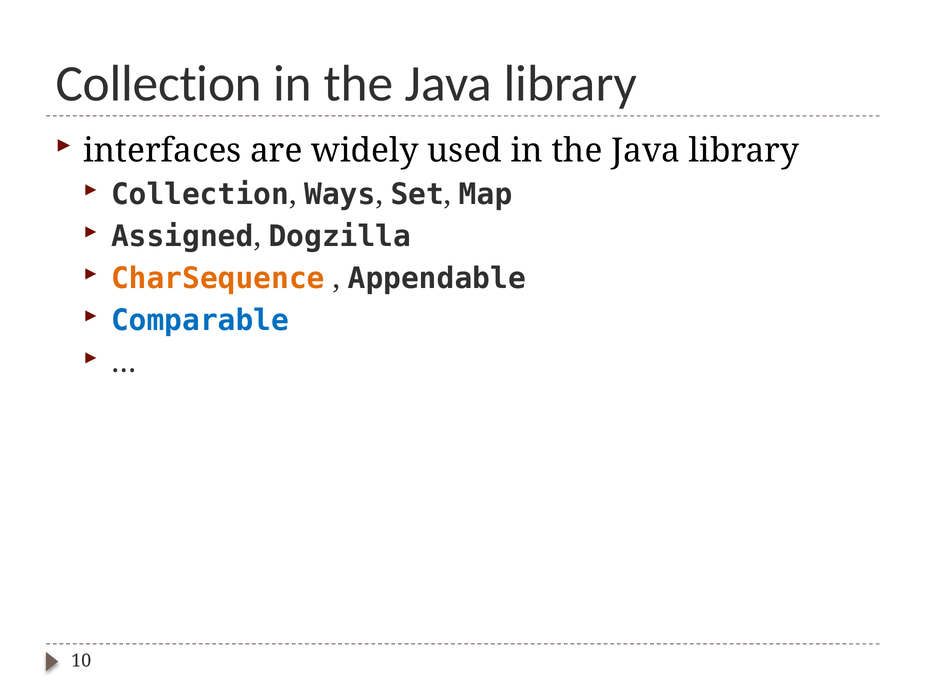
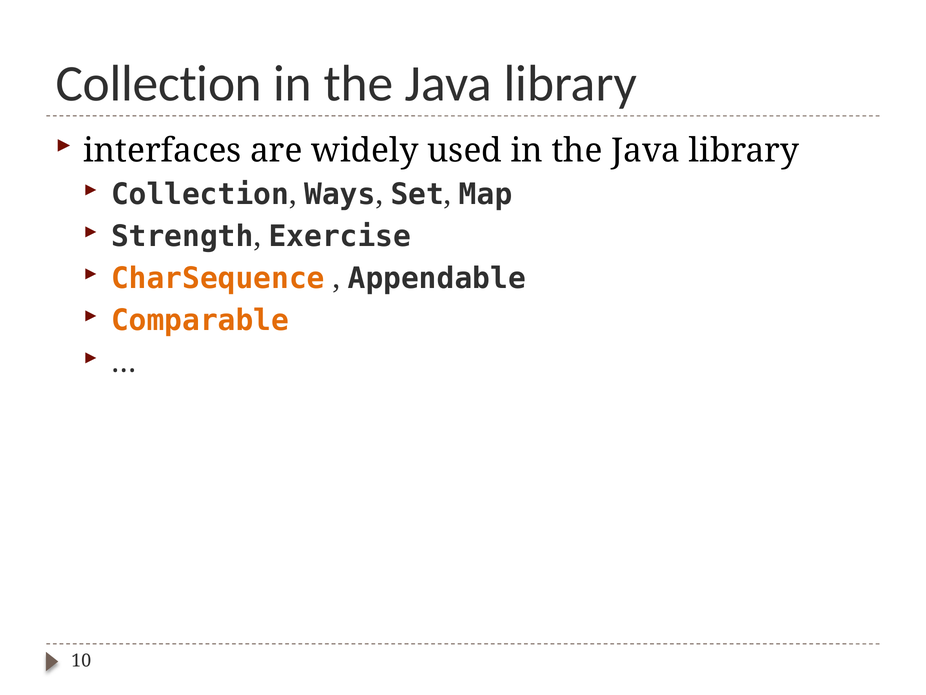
Assigned: Assigned -> Strength (182, 236)
Dogzilla: Dogzilla -> Exercise (340, 236)
Comparable colour: blue -> orange (200, 320)
